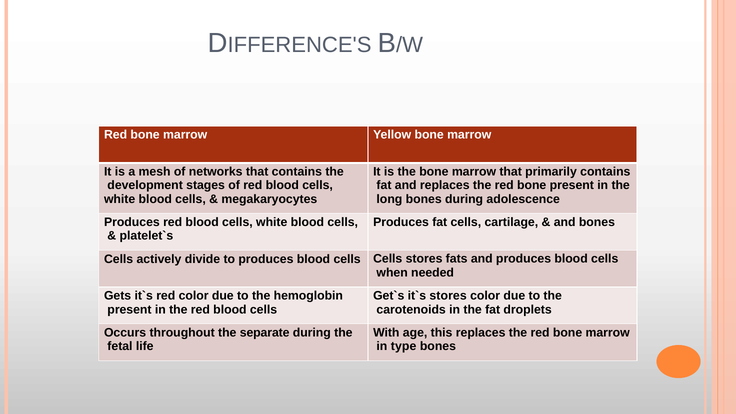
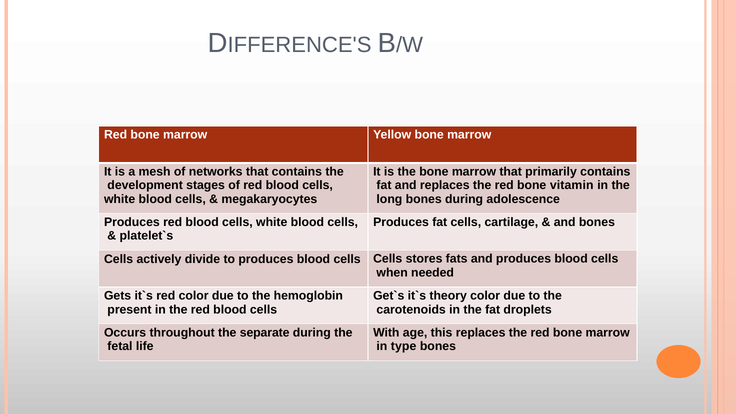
bone present: present -> vitamin (572, 185)
stores: stores -> theory (448, 296)
